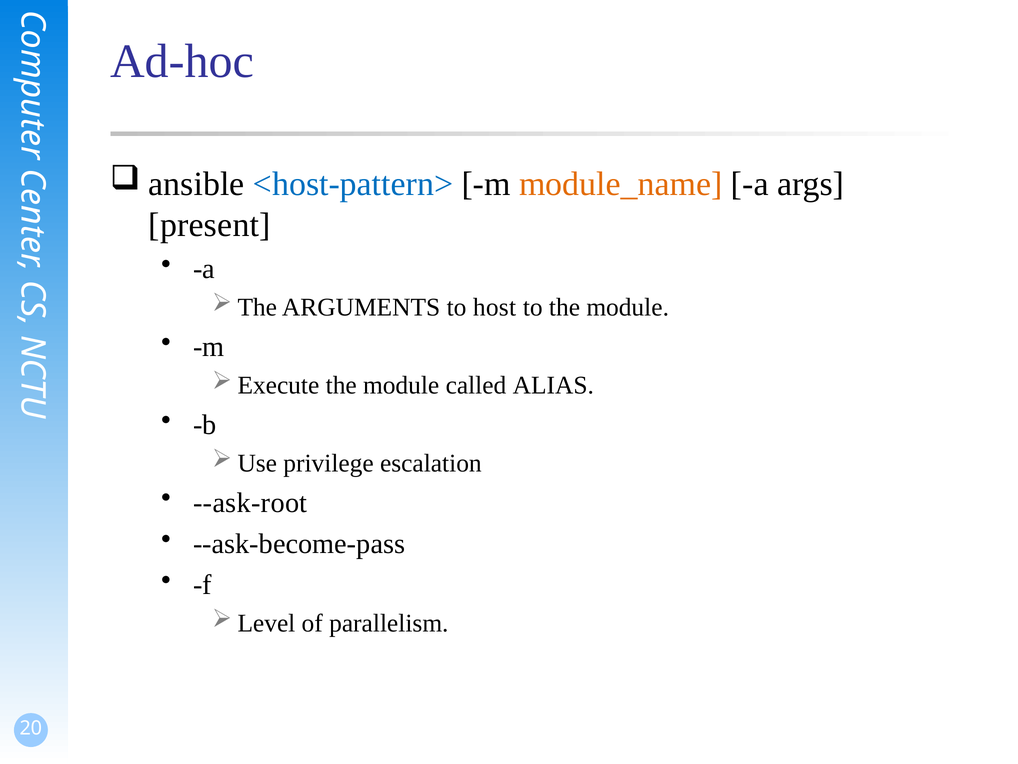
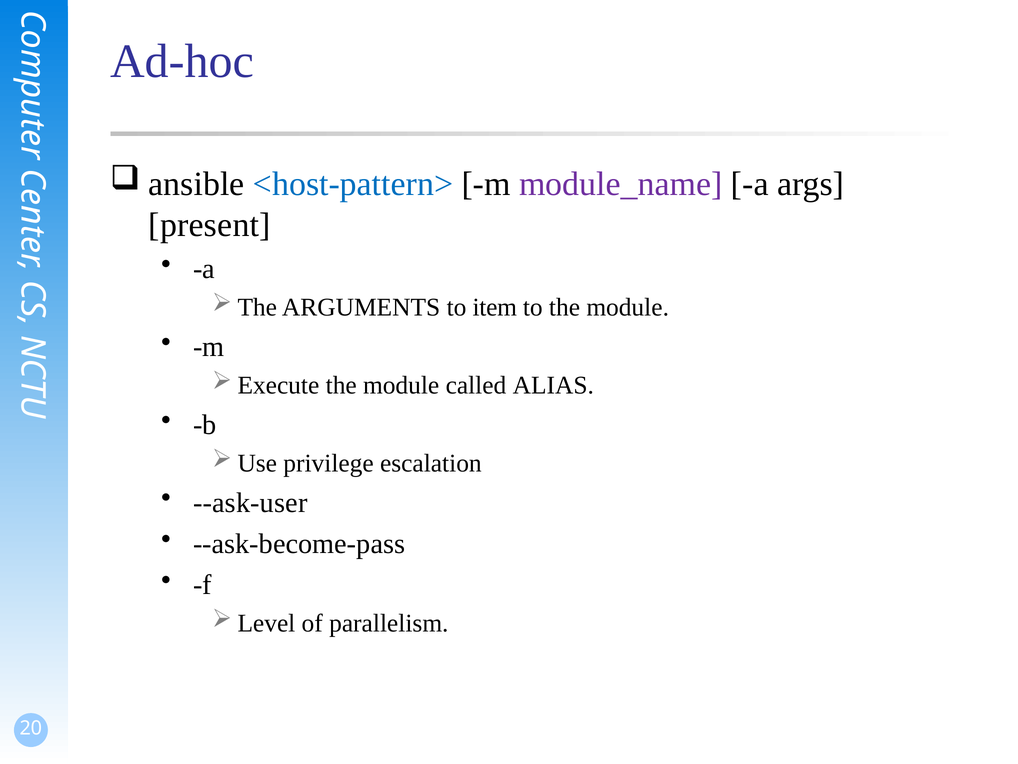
module_name colour: orange -> purple (621, 184)
host: host -> item (495, 307)
--ask-root: --ask-root -> --ask-user (250, 502)
